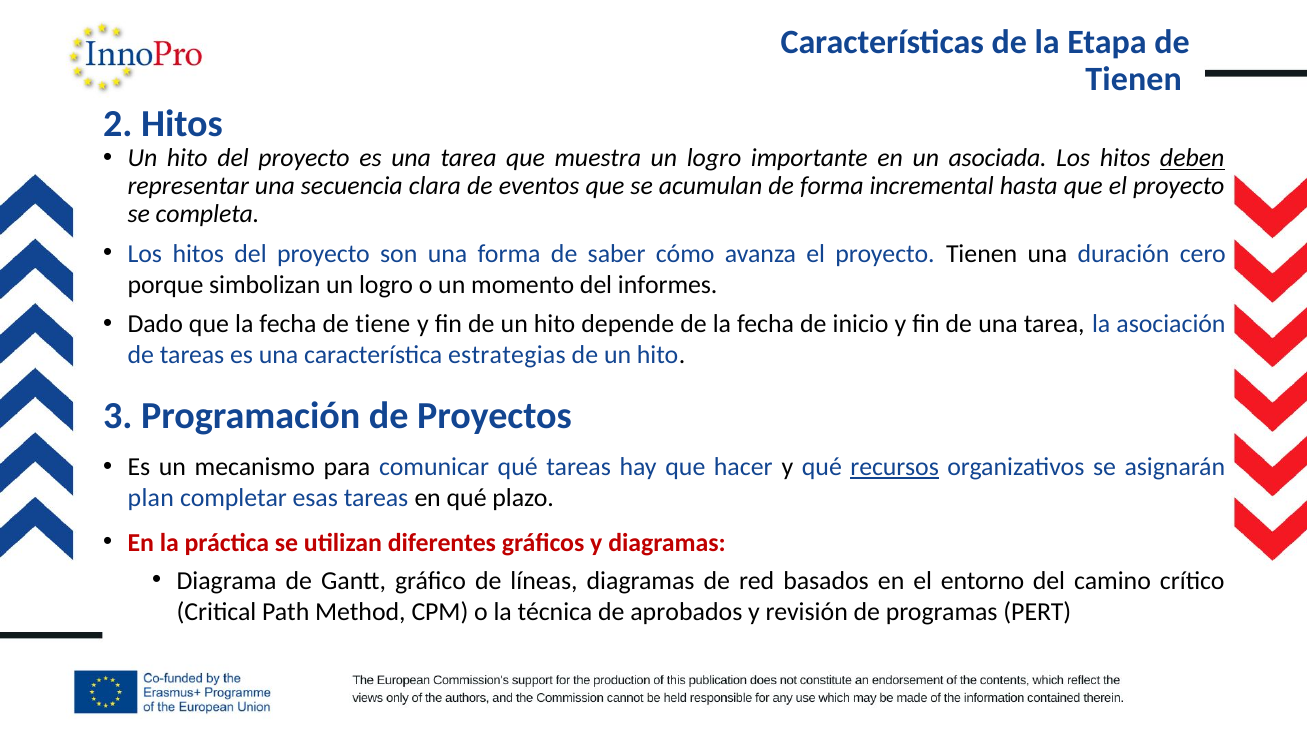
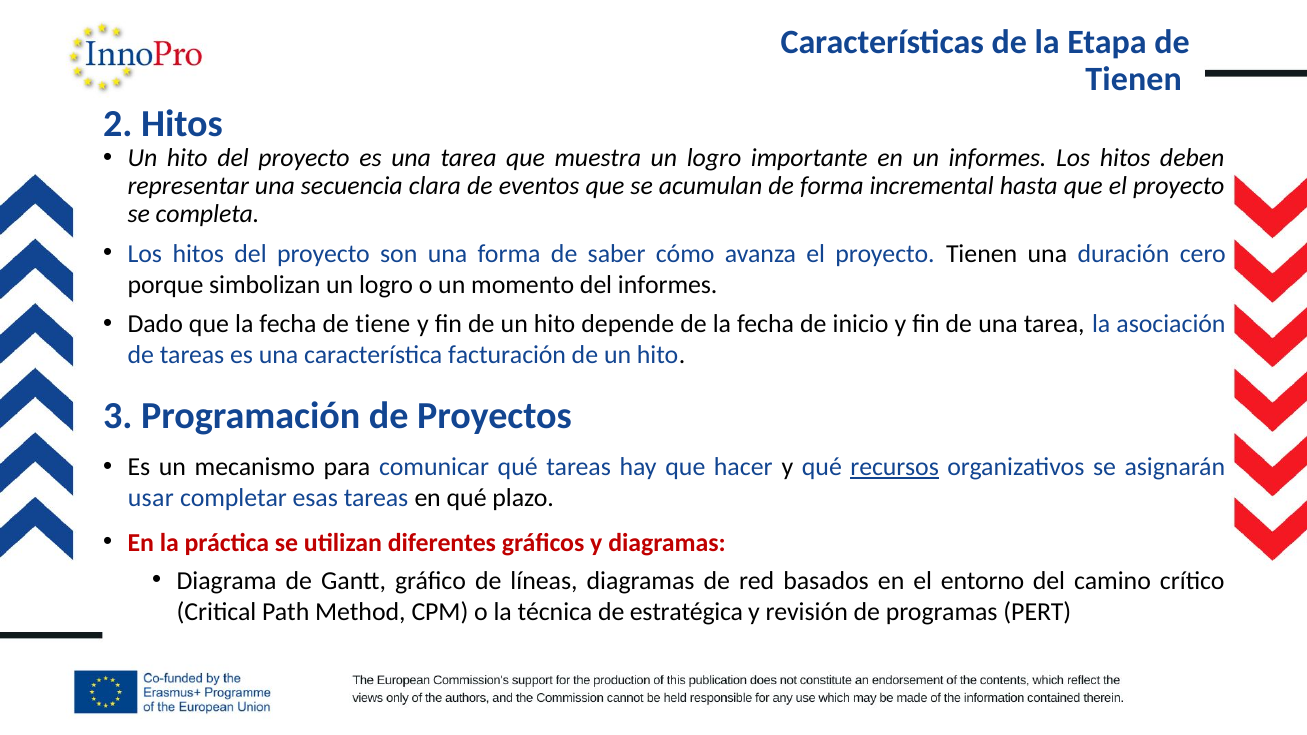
un asociada: asociada -> informes (998, 158)
deben underline: present -> none (1192, 158)
estrategias: estrategias -> facturación (507, 355)
plan: plan -> usar (151, 498)
aprobados: aprobados -> estratégica (686, 612)
